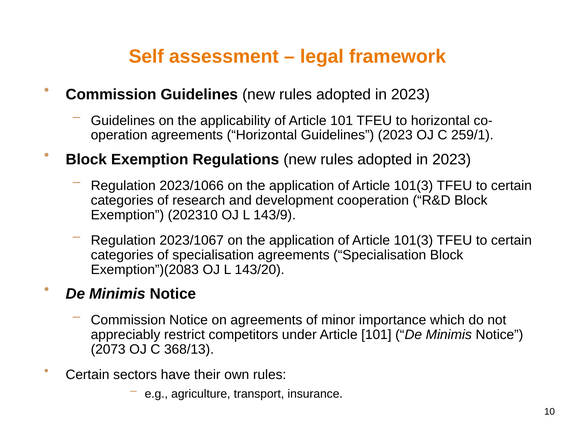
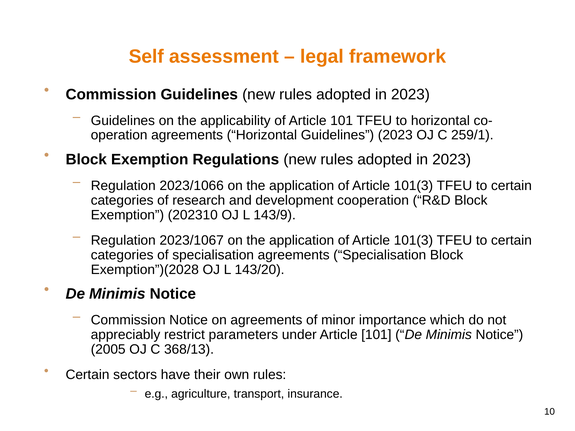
Exemption”)(2083: Exemption”)(2083 -> Exemption”)(2028 (145, 270)
competitors: competitors -> parameters (243, 335)
2073: 2073 -> 2005 (108, 350)
